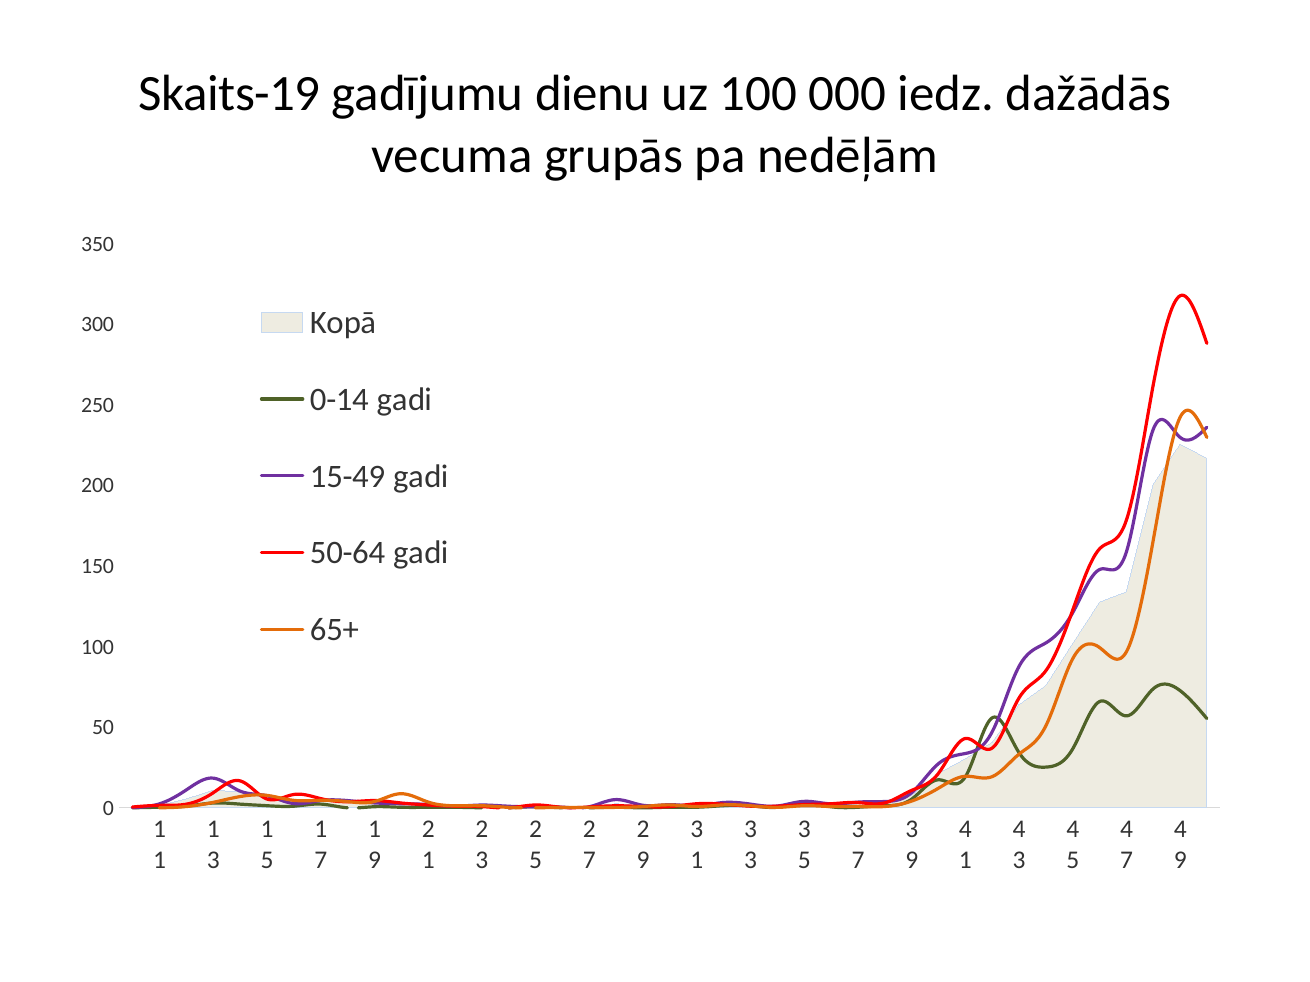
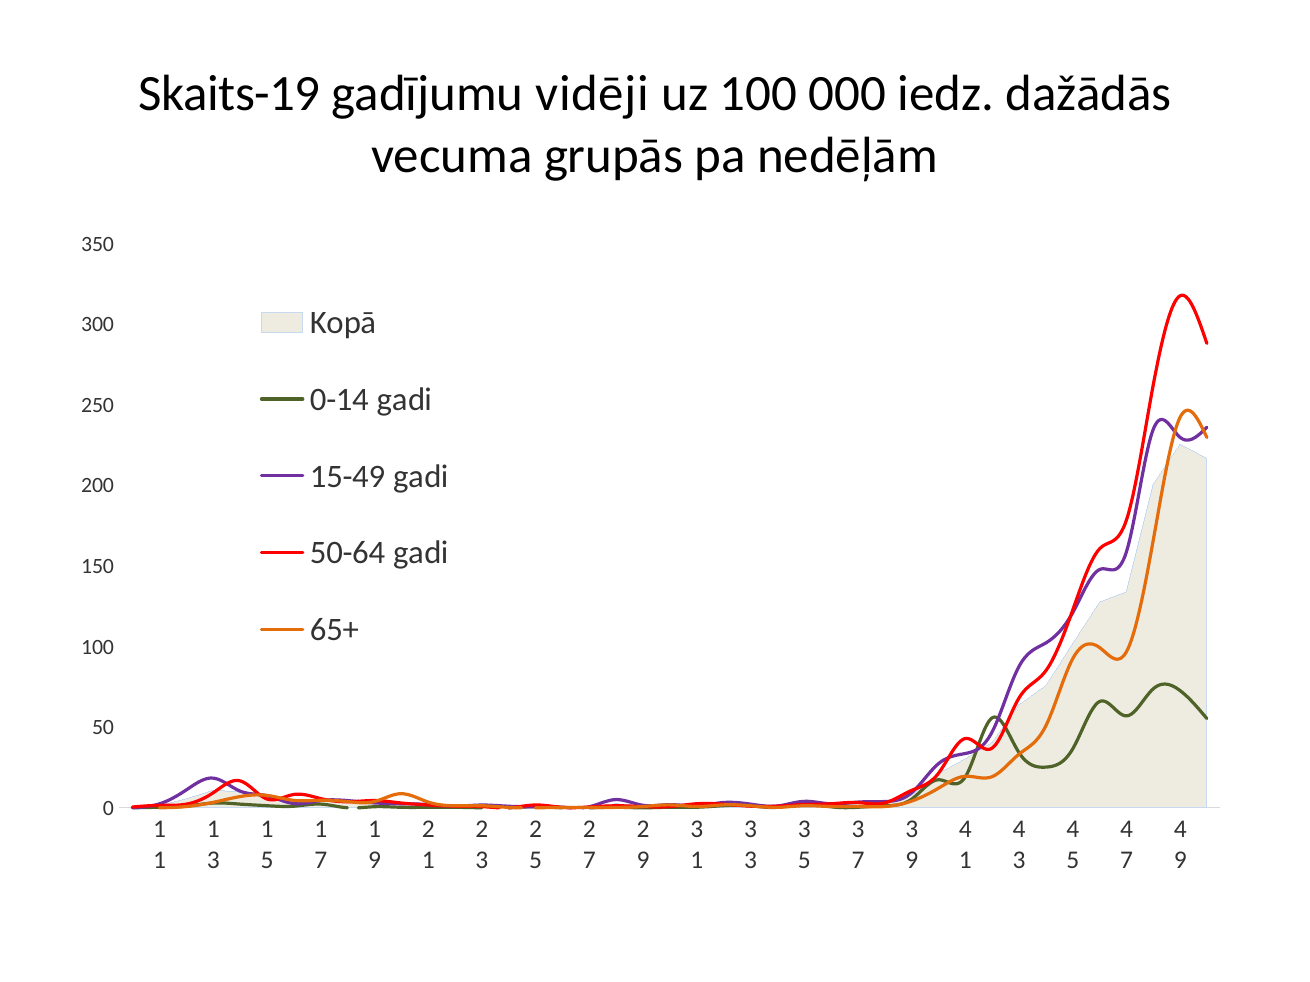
dienu: dienu -> vidēji (592, 94)
